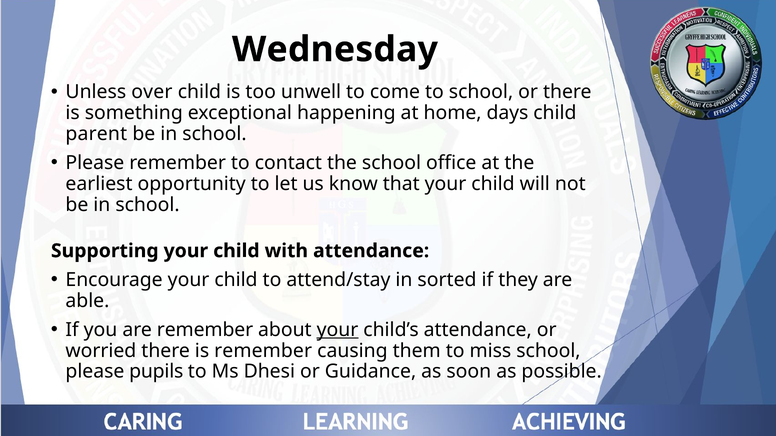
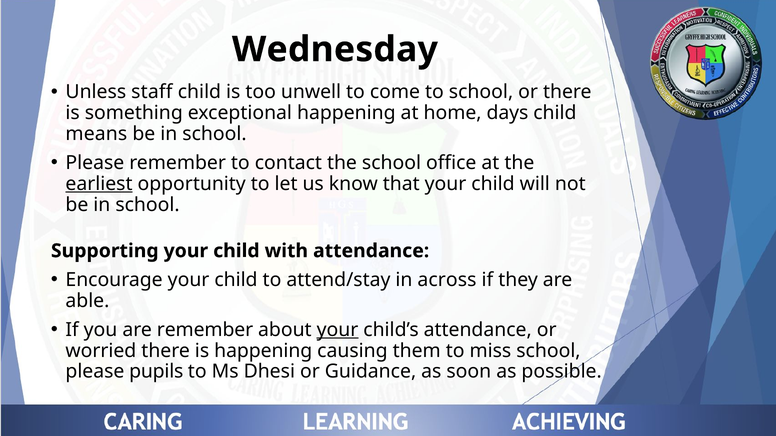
over: over -> staff (152, 92)
parent: parent -> means (96, 134)
earliest underline: none -> present (99, 184)
sorted: sorted -> across (447, 280)
is remember: remember -> happening (263, 351)
